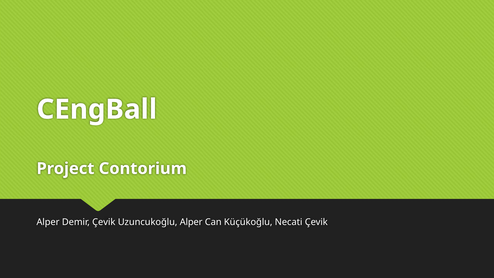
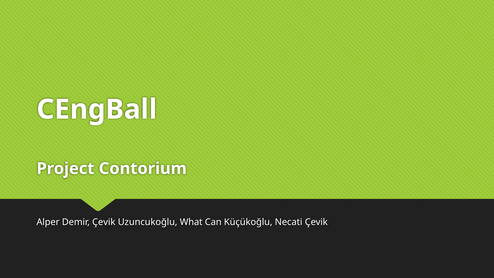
Uzuncukoğlu Alper: Alper -> What (191, 222)
